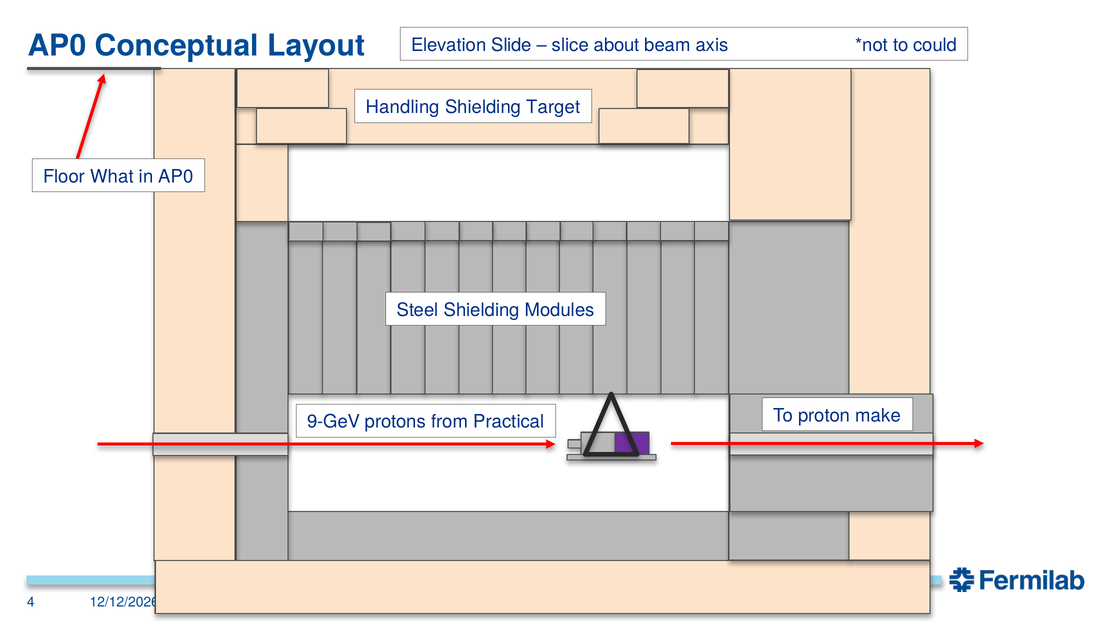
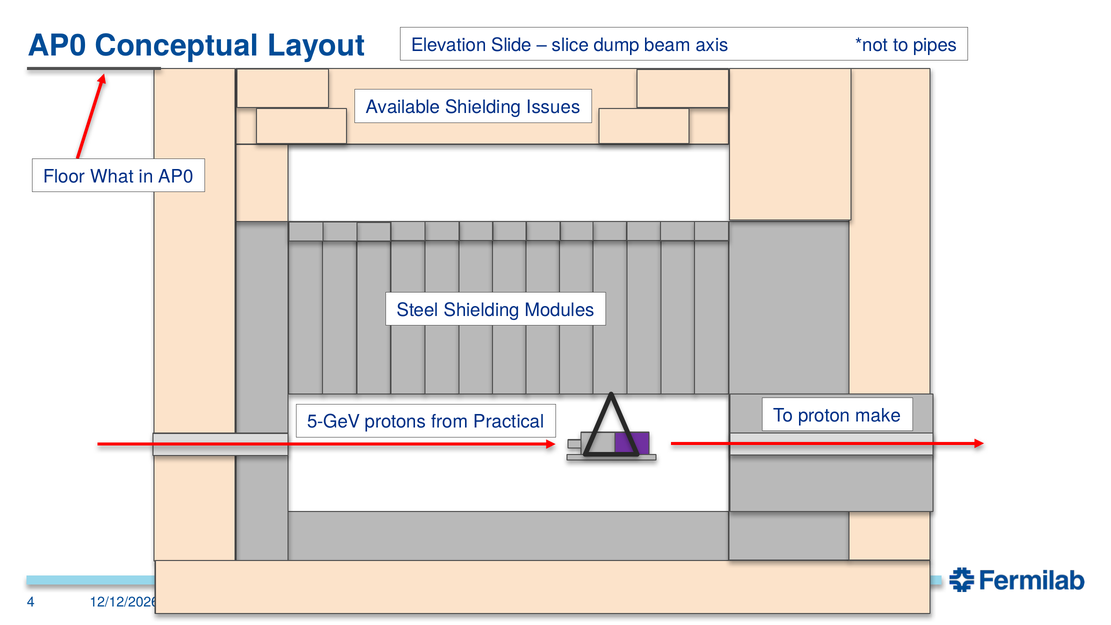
about: about -> dump (617, 45)
could: could -> pipes (935, 45)
Handling: Handling -> Available (403, 107)
Target: Target -> Issues (553, 107)
9-GeV: 9-GeV -> 5-GeV (334, 422)
